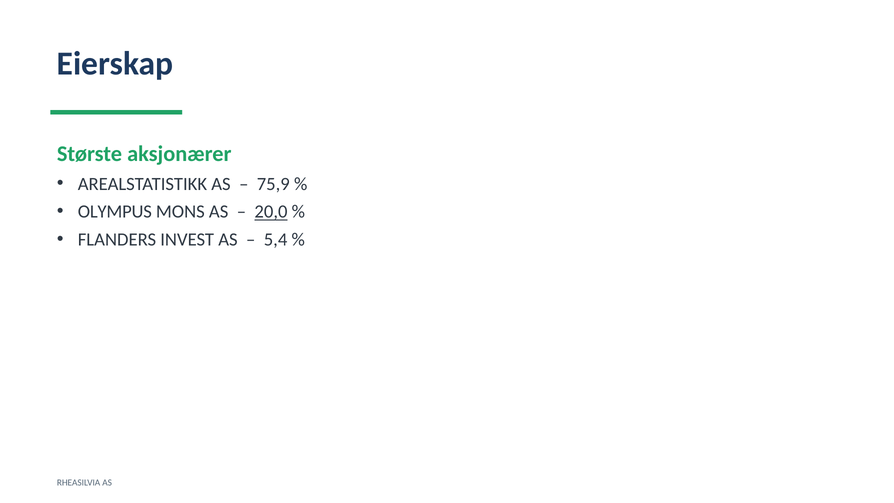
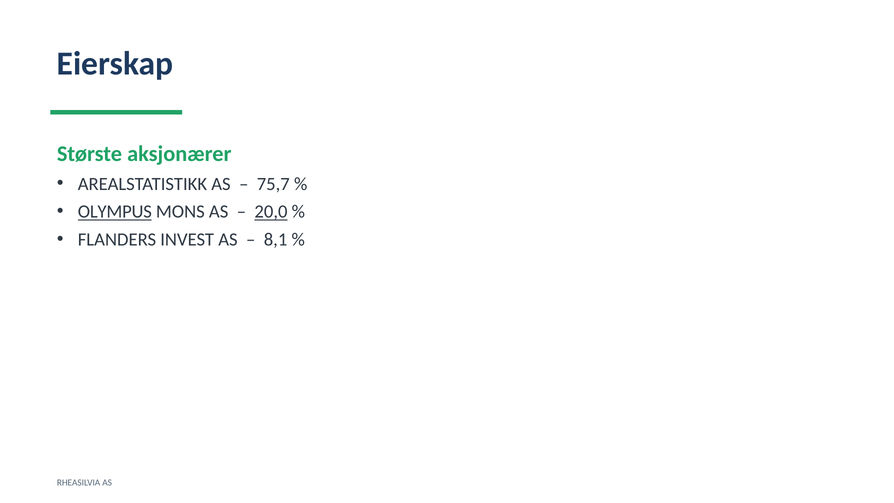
75,9: 75,9 -> 75,7 (273, 184)
OLYMPUS underline: none -> present (115, 212)
5,4: 5,4 -> 8,1 (276, 240)
